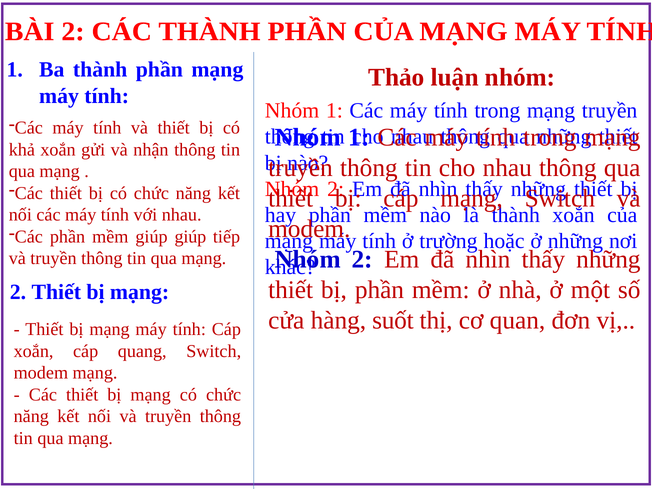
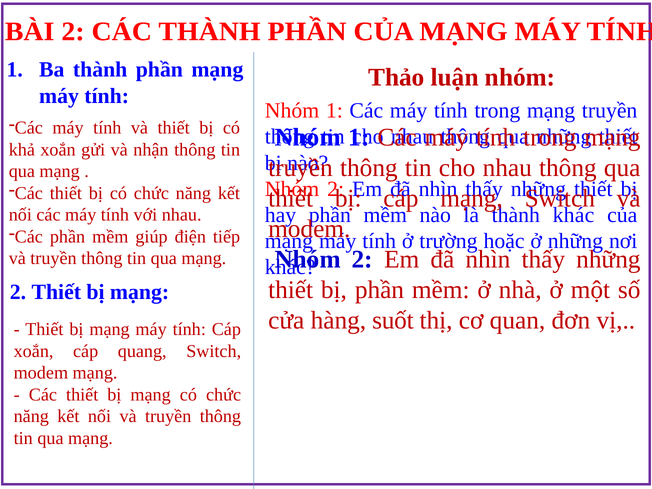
thành xoắn: xoắn -> khác (573, 215)
giúp giúp: giúp -> điện (190, 237)
